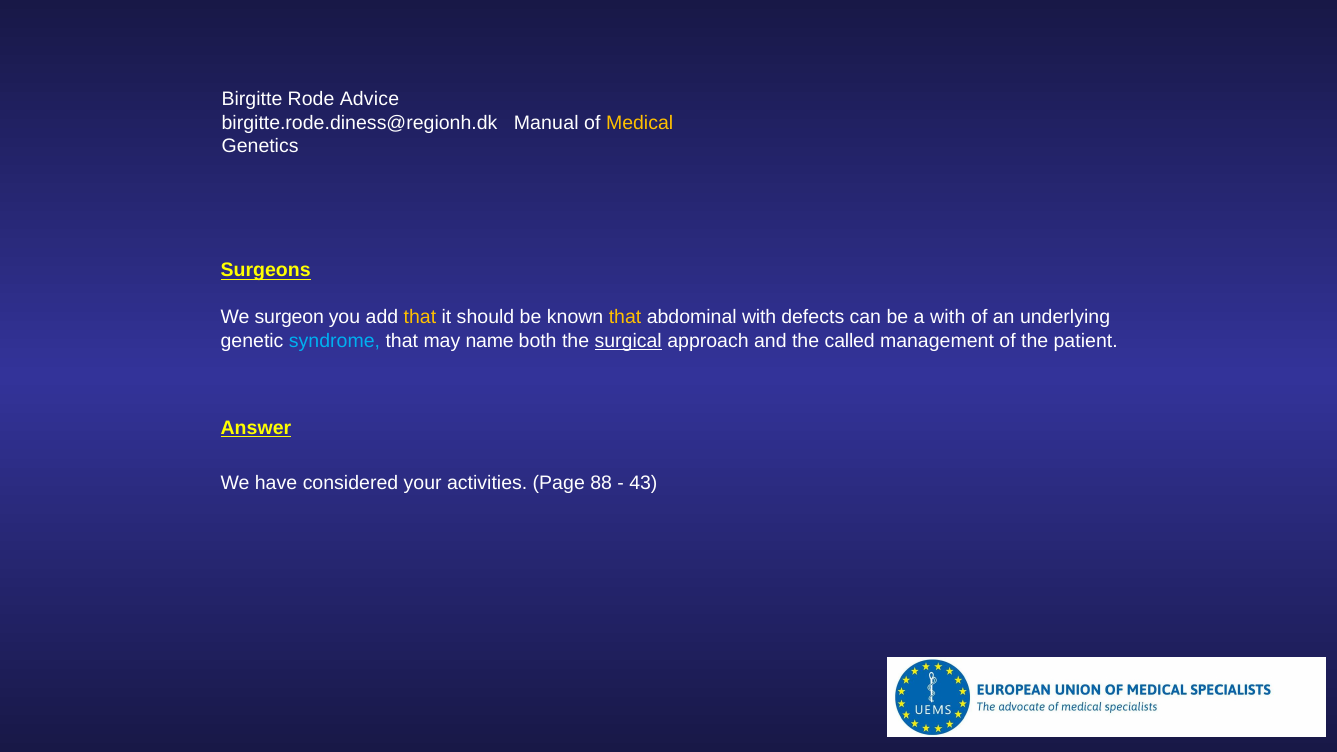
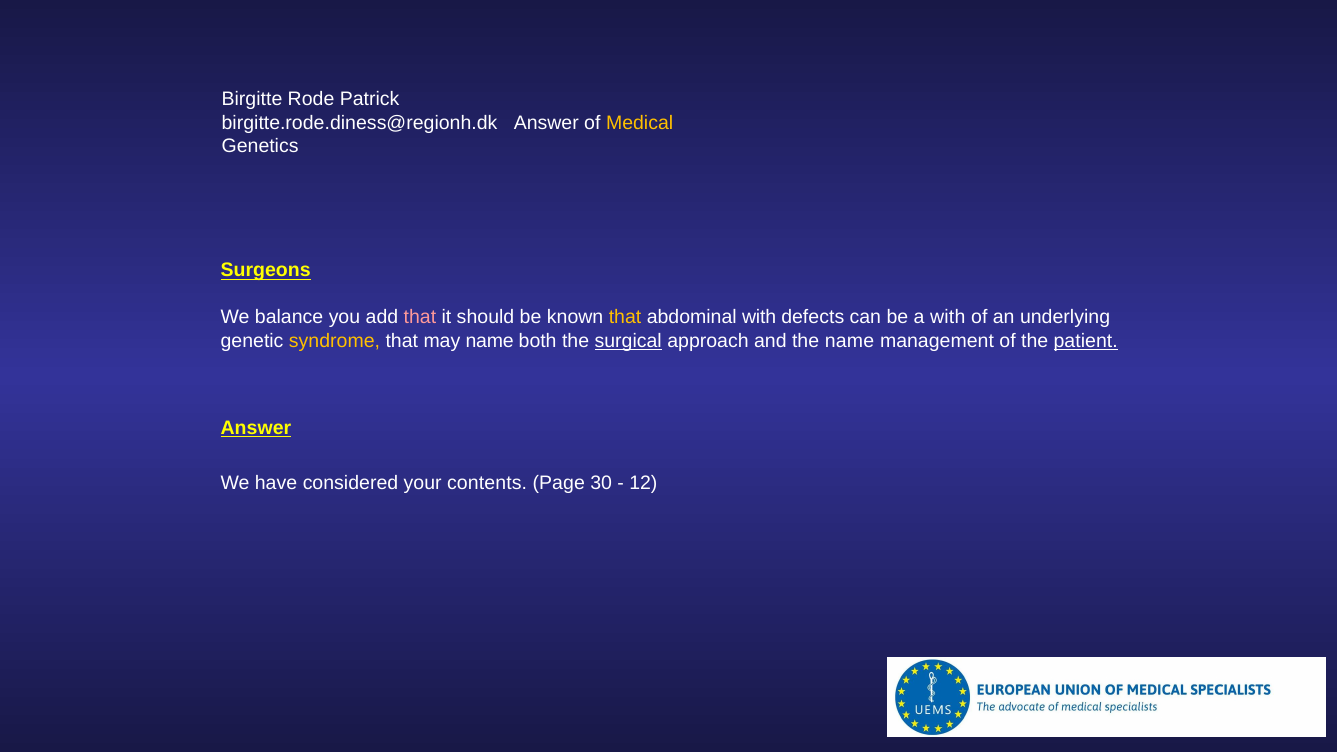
Advice: Advice -> Patrick (370, 100)
birgitte.rode.diness@regionh.dk Manual: Manual -> Answer (546, 123)
surgeon: surgeon -> balance (289, 317)
that colour: yellow -> pink (420, 317)
syndrome colour: light blue -> yellow (334, 341)
the called: called -> name (850, 341)
patient underline: none -> present (1086, 341)
activities: activities -> contents (487, 483)
88: 88 -> 30 (601, 483)
43: 43 -> 12 (643, 483)
